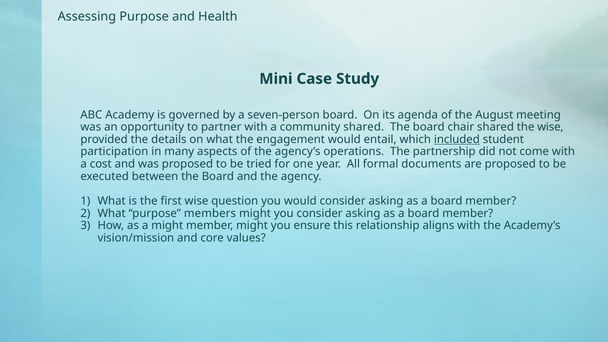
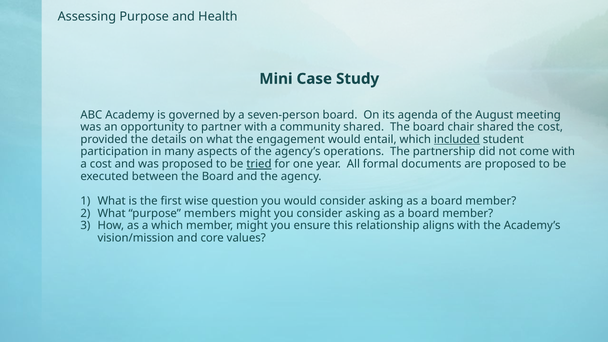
the wise: wise -> cost (550, 127)
tried underline: none -> present (259, 164)
a might: might -> which (167, 226)
